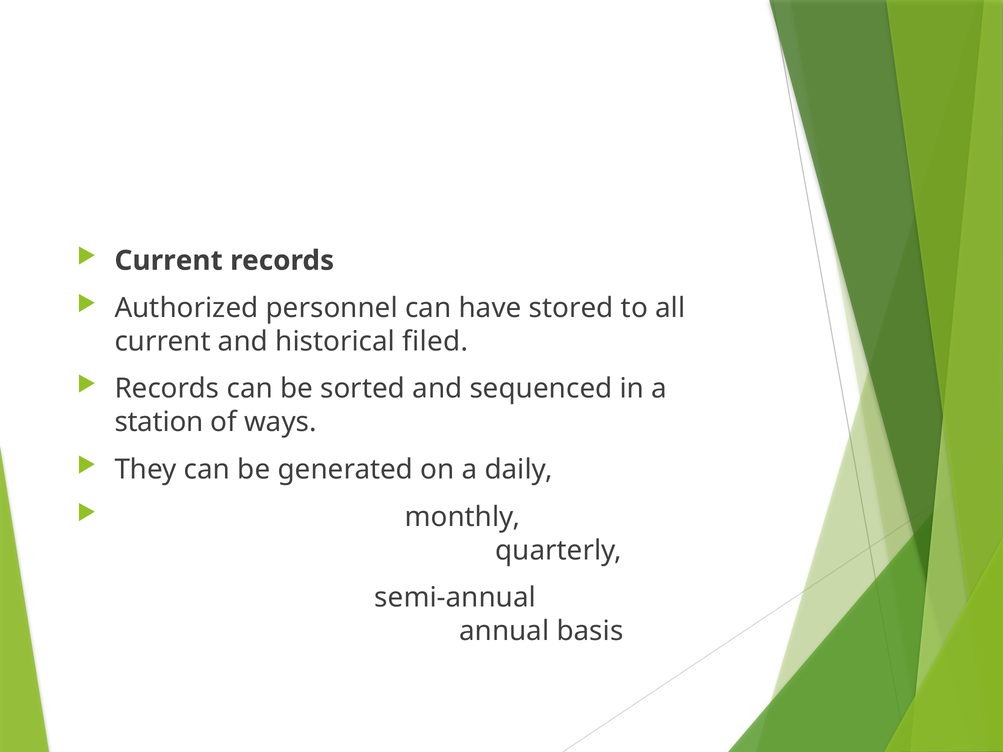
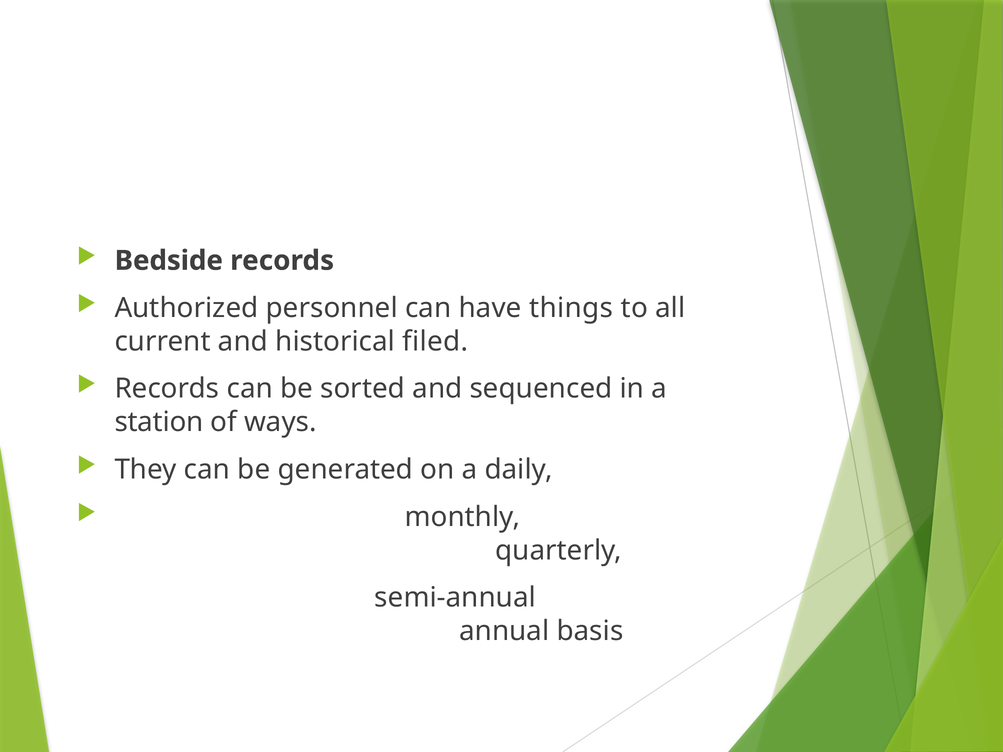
Current: Current -> Bedside (169, 261)
stored: stored -> things (571, 308)
